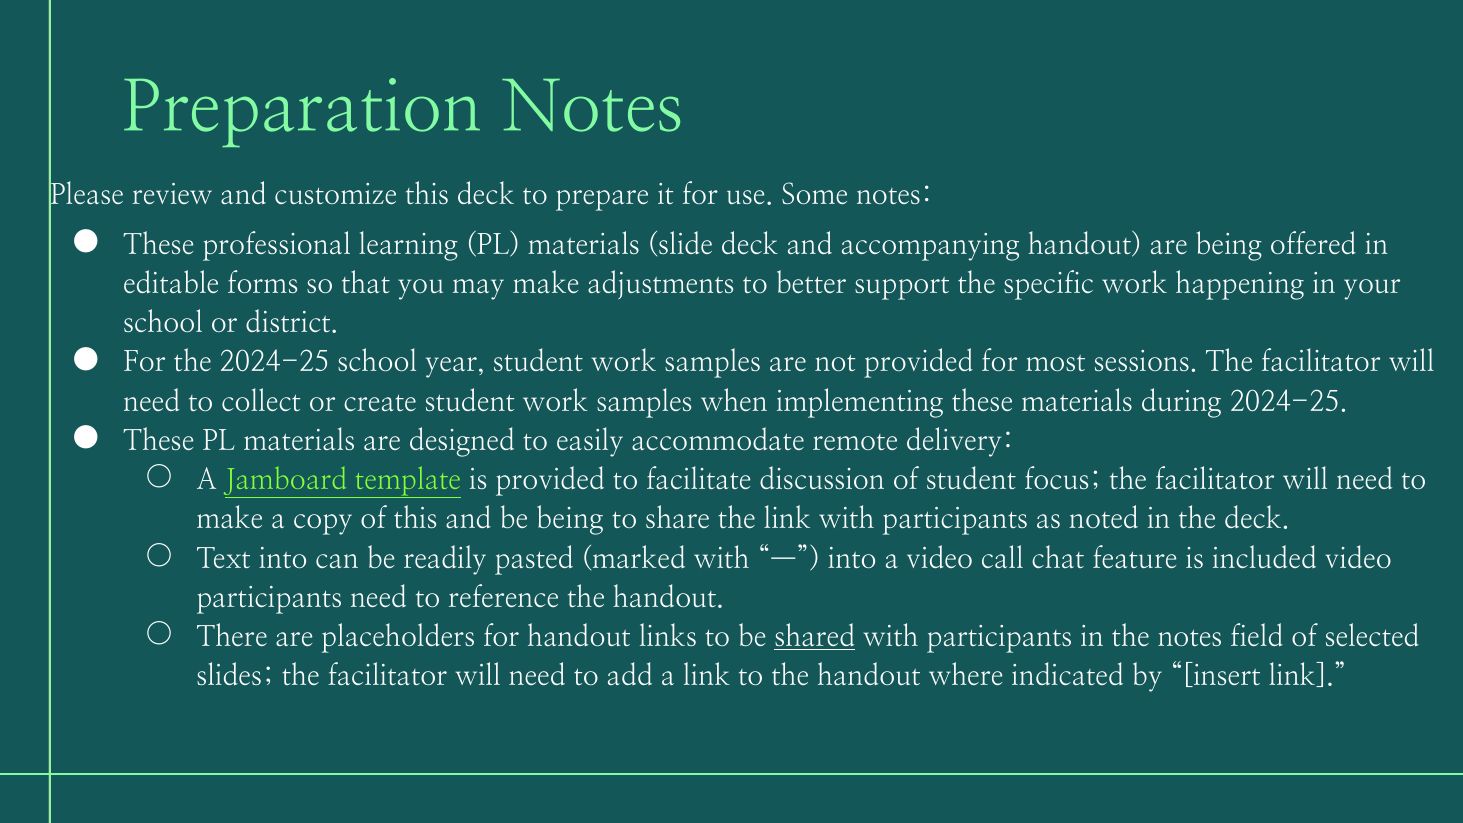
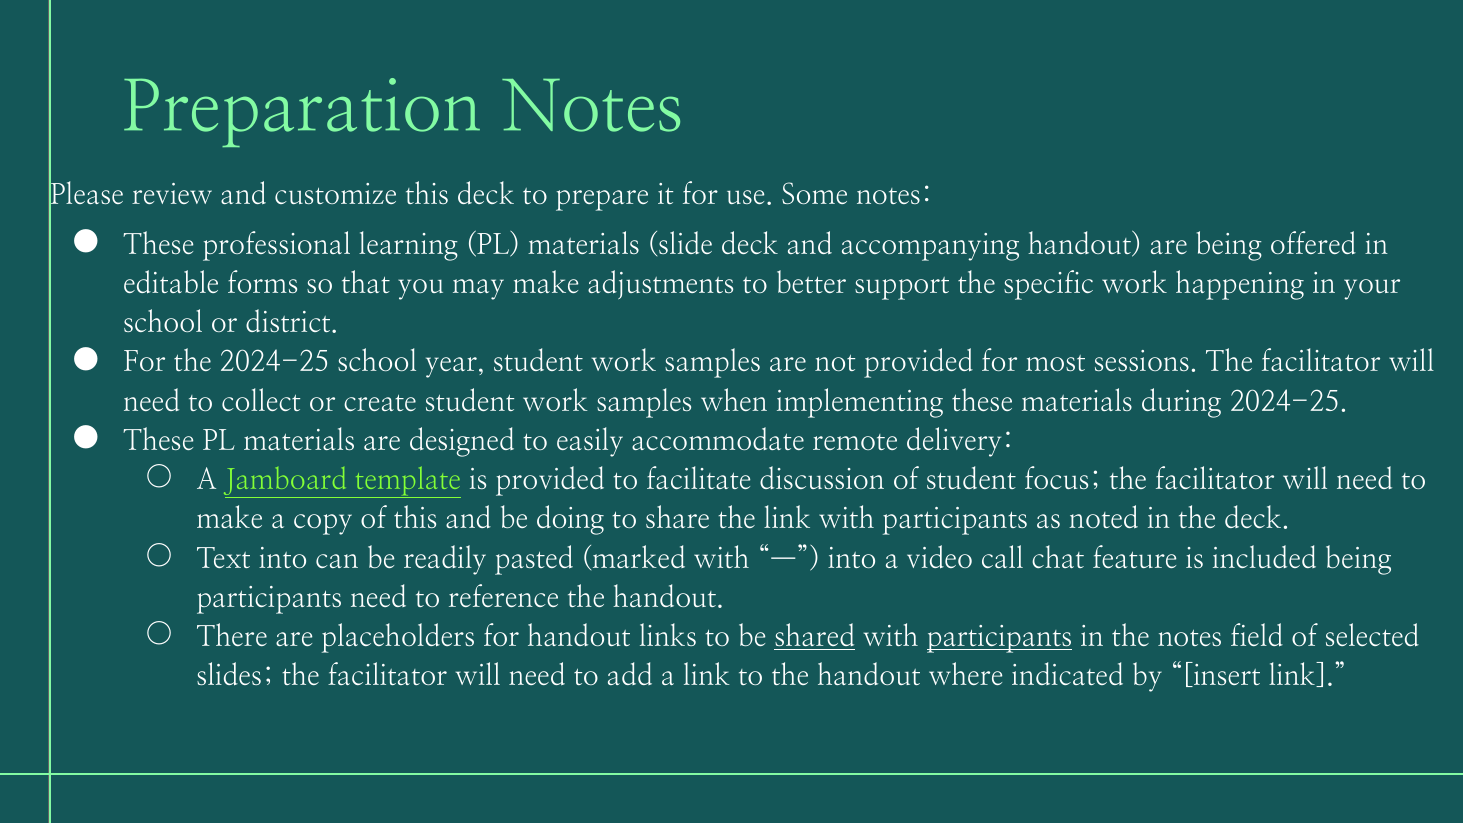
be being: being -> doing (570, 519)
included video: video -> being (1358, 559)
participants underline: none -> present (999, 637)
